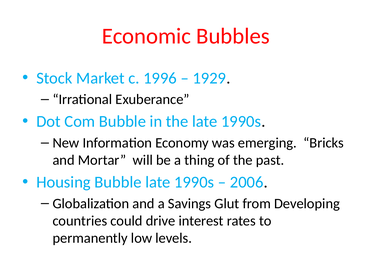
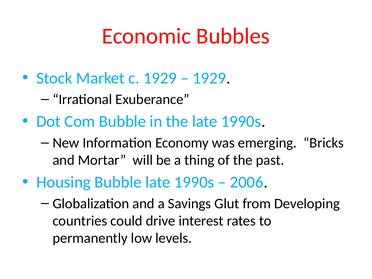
c 1996: 1996 -> 1929 (160, 78)
